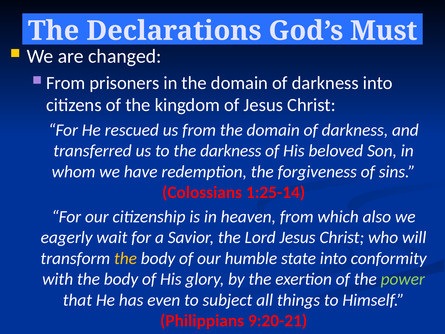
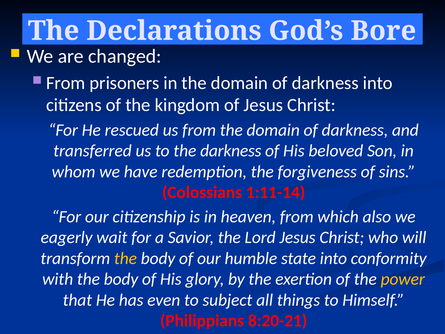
Must: Must -> Bore (383, 31)
1:25-14: 1:25-14 -> 1:11-14 (276, 192)
power colour: light green -> yellow (403, 279)
9:20-21: 9:20-21 -> 8:20-21 (278, 321)
